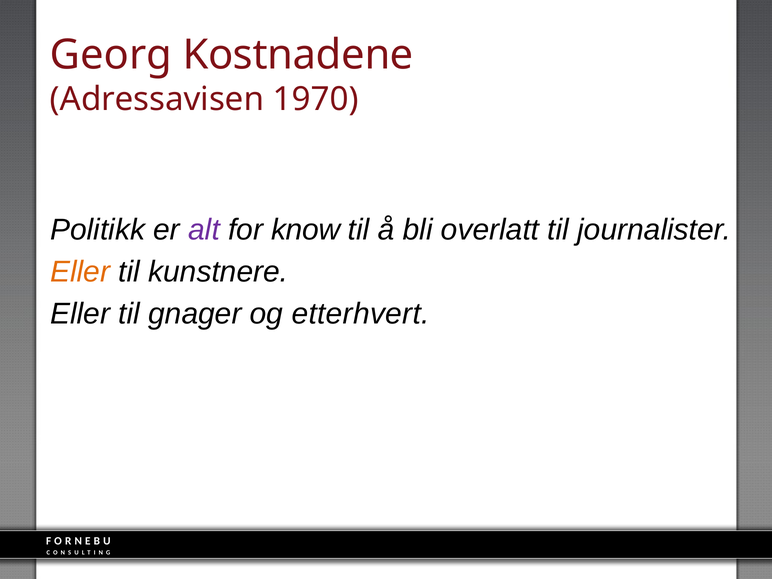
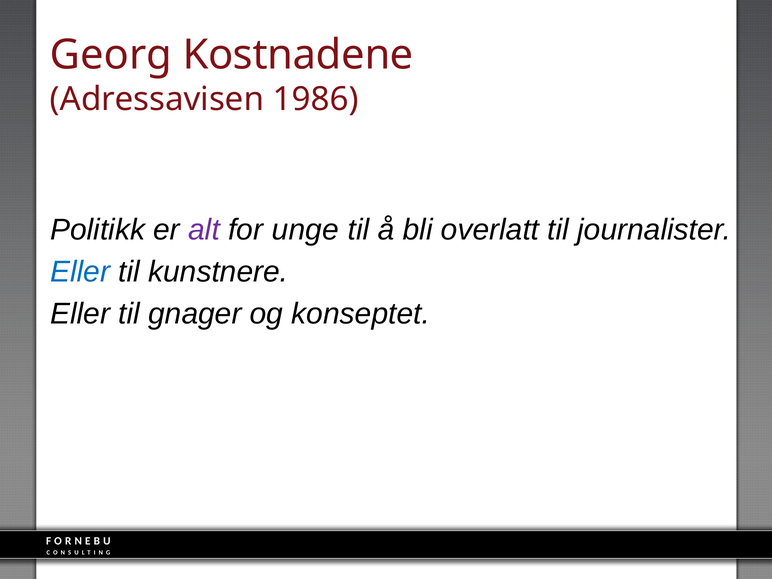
1970: 1970 -> 1986 (316, 99)
know: know -> unge (305, 230)
Eller colour: orange -> blue (80, 272)
etterhvert: etterhvert -> konseptet (361, 314)
